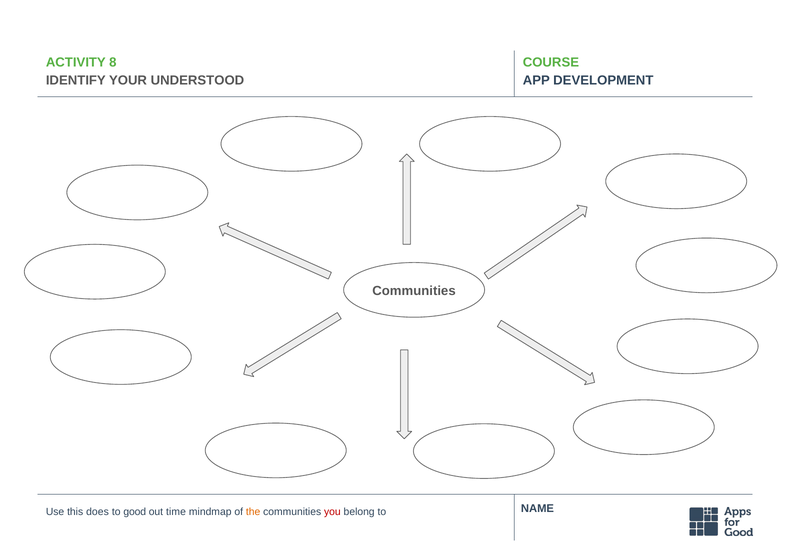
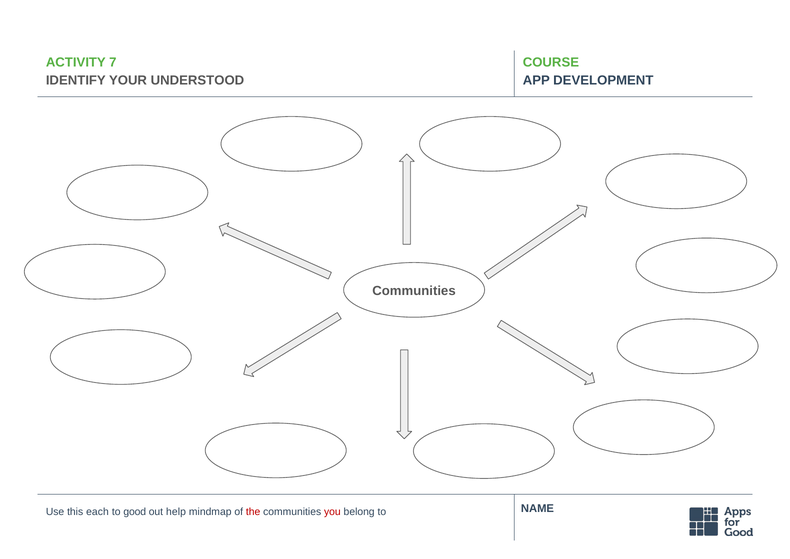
8: 8 -> 7 (113, 62)
does: does -> each (97, 511)
time: time -> help (176, 511)
the colour: orange -> red (253, 511)
